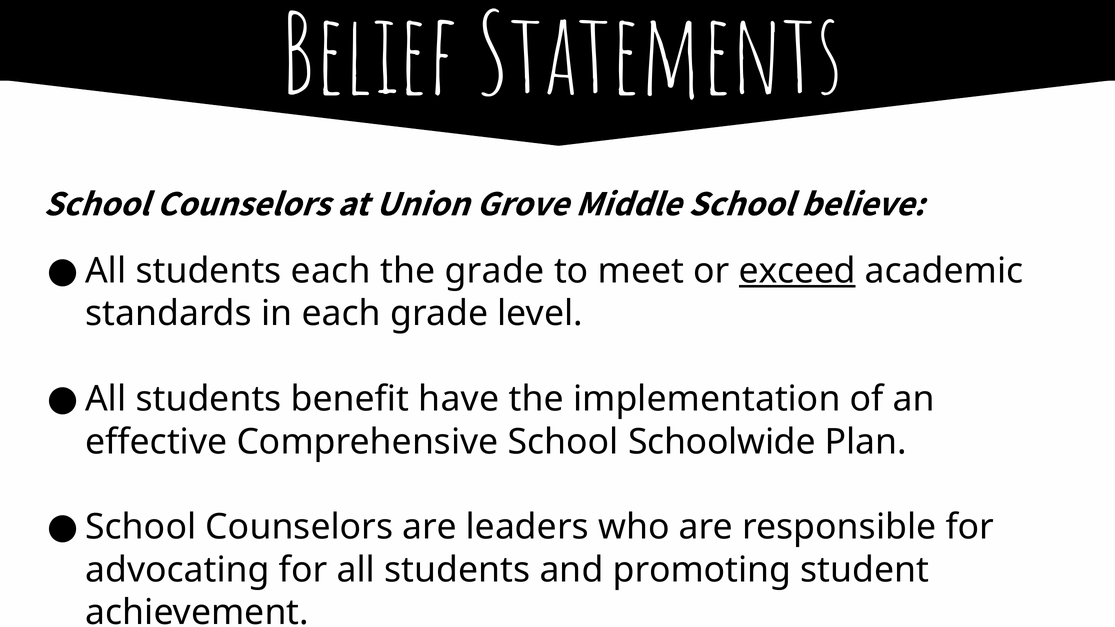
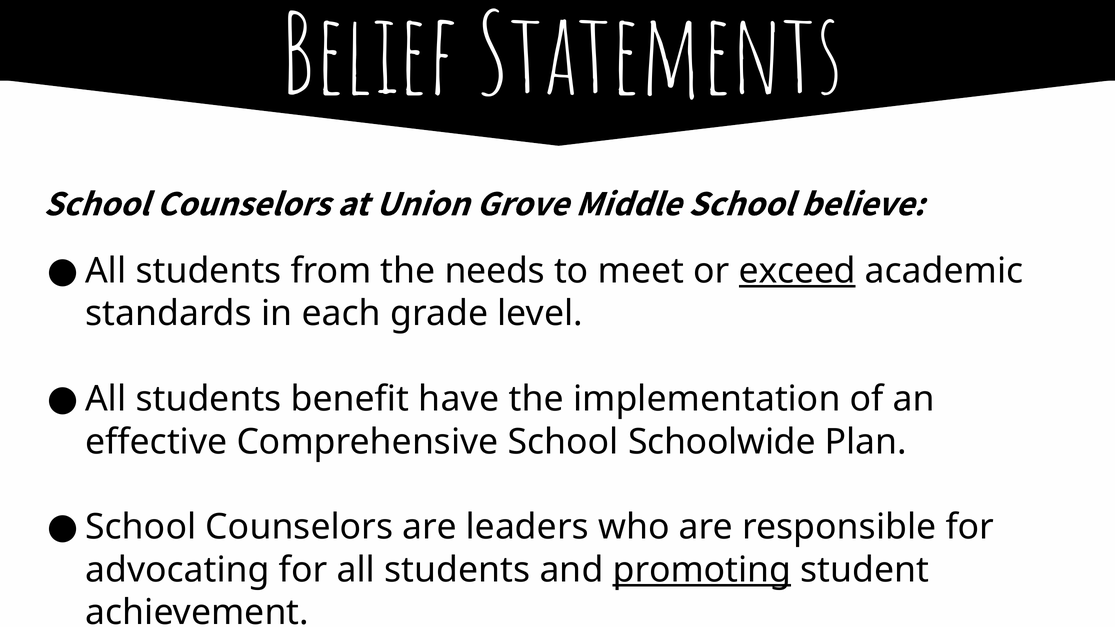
students each: each -> from (331, 271)
the grade: grade -> needs (495, 271)
promoting underline: none -> present (702, 570)
